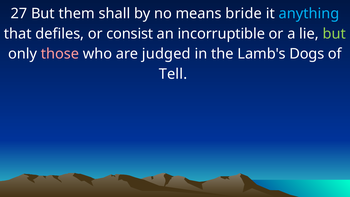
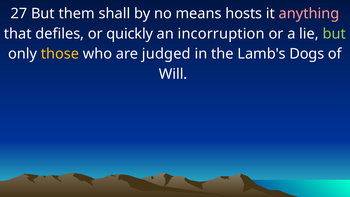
bride: bride -> hosts (244, 14)
anything colour: light blue -> pink (309, 14)
consist: consist -> quickly (130, 34)
incorruptible: incorruptible -> incorruption (221, 34)
those colour: pink -> yellow (60, 54)
Tell: Tell -> Will (173, 74)
